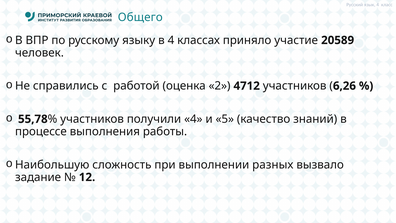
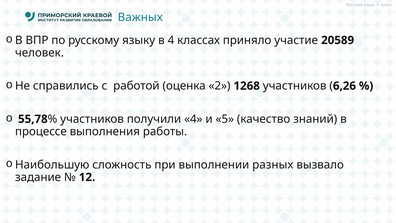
Общего: Общего -> Важных (140, 17)
4712: 4712 -> 1268 (247, 86)
